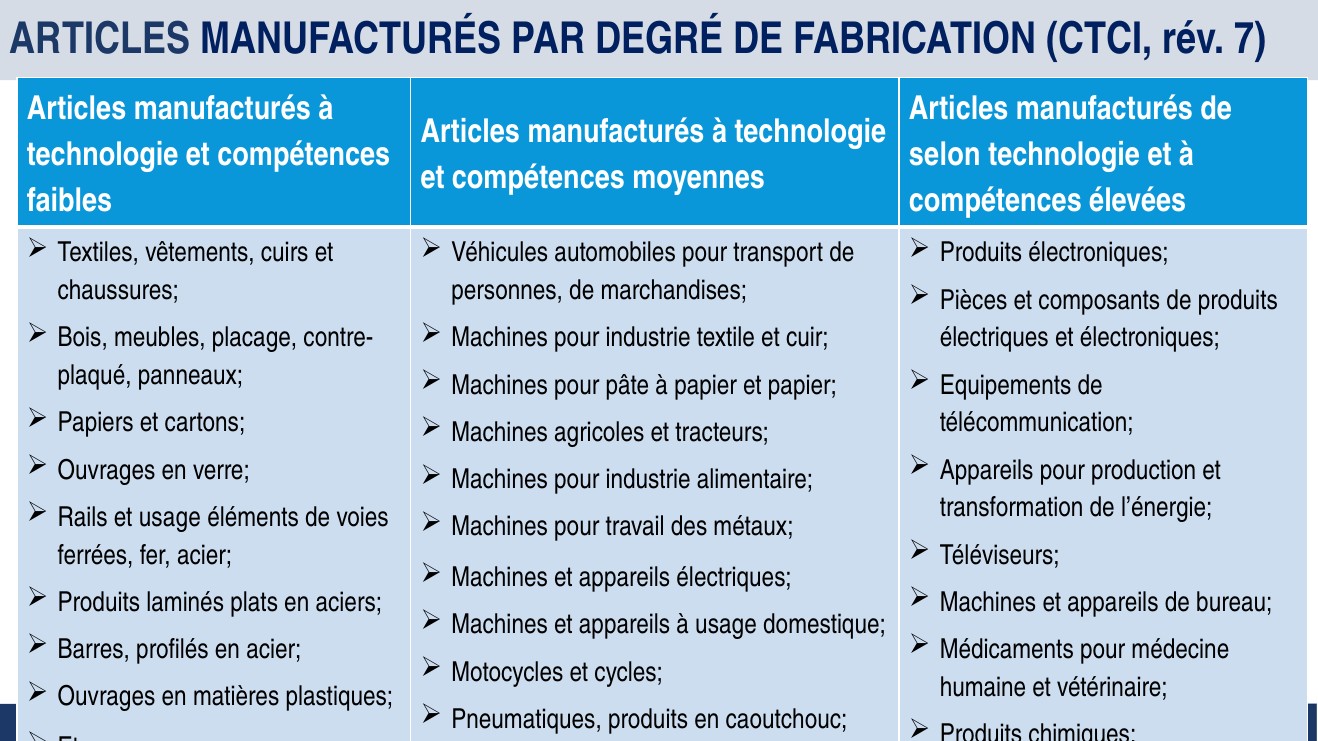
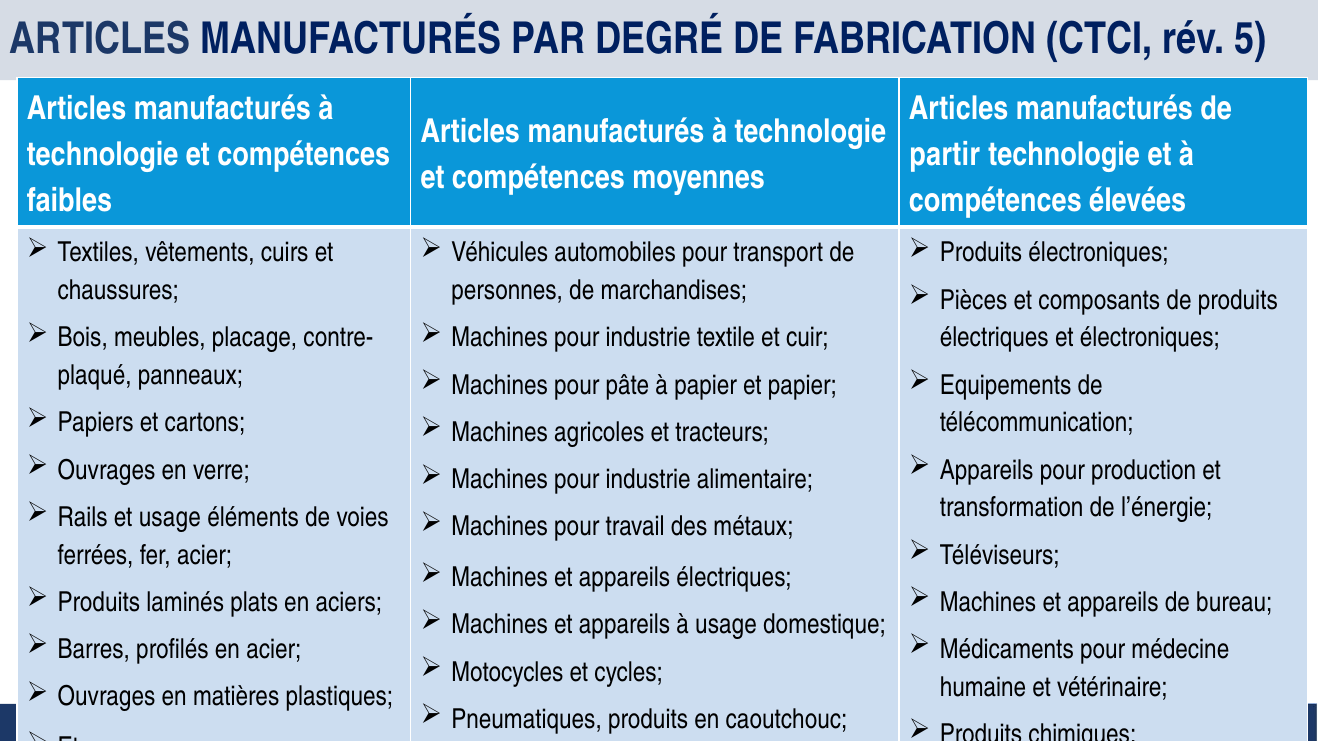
7: 7 -> 5 (1251, 39)
selon: selon -> partir (945, 155)
